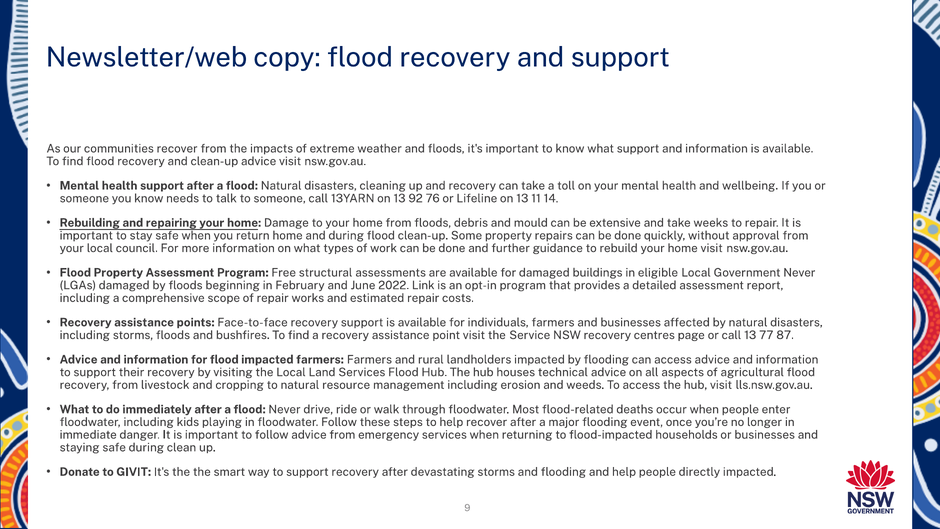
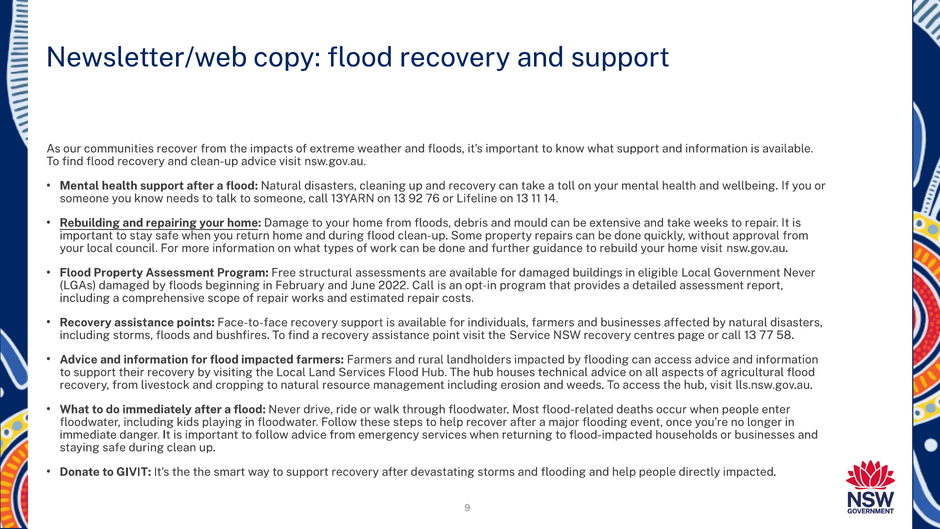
2022 Link: Link -> Call (423, 285)
87: 87 -> 58 (785, 335)
